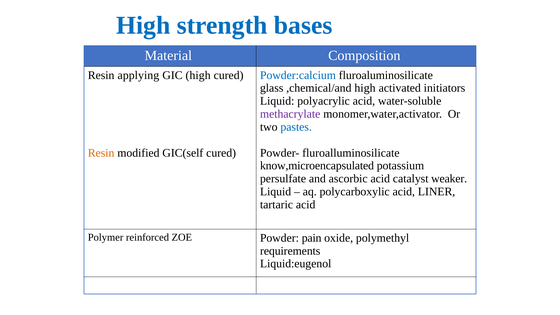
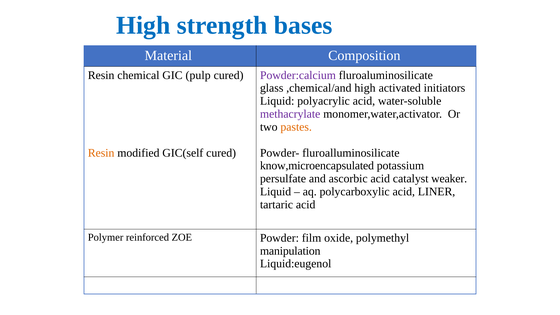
applying: applying -> chemical (138, 75)
GIC high: high -> pulp (198, 75)
Powder:calcium colour: blue -> purple (298, 75)
pastes colour: blue -> orange (296, 127)
pain: pain -> film (312, 238)
requirements: requirements -> manipulation (290, 251)
